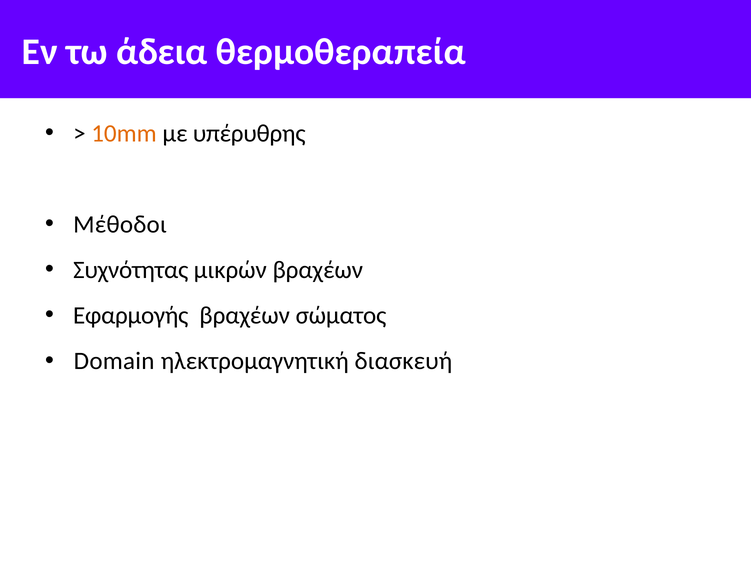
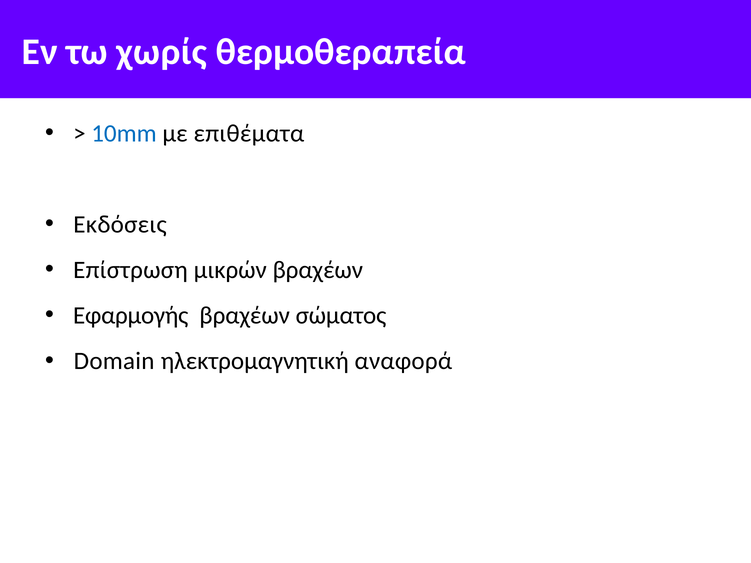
άδεια: άδεια -> χωρίς (162, 52)
10mm colour: orange -> blue (124, 134)
υπέρυθρης: υπέρυθρης -> επιθέματα (249, 134)
Μέθοδοι: Μέθοδοι -> Εκδόσεις (120, 225)
Συχνότητας: Συχνότητας -> Επίστρωση (131, 270)
διασκευή: διασκευή -> αναφορά (403, 361)
